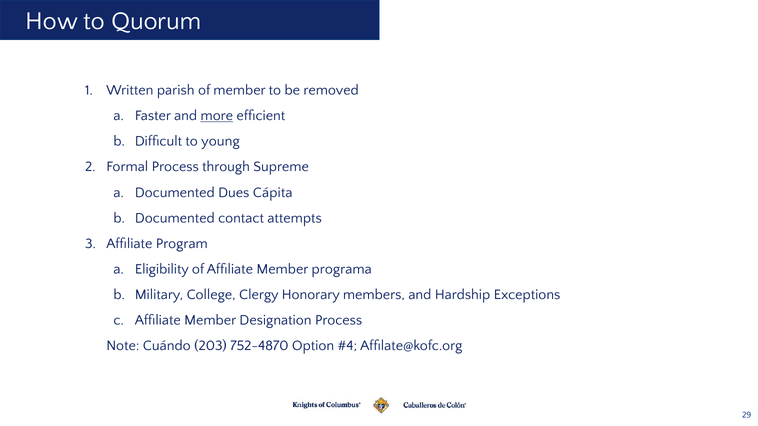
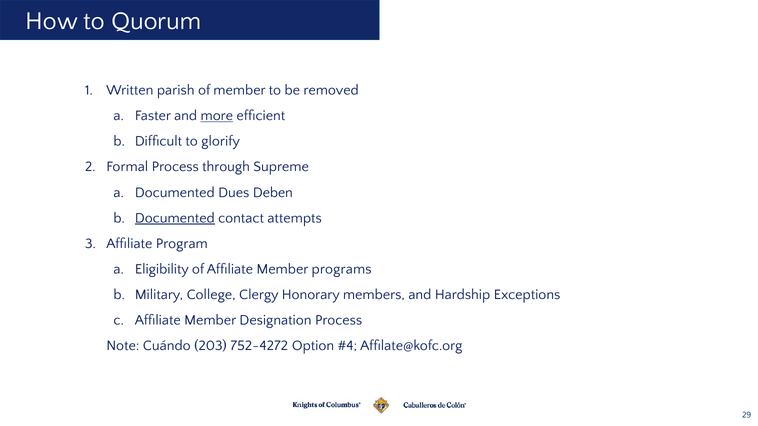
young: young -> glorify (221, 141)
Cápita: Cápita -> Deben (273, 193)
Documented underline: none -> present (175, 218)
programa: programa -> programs (342, 269)
752-4870: 752-4870 -> 752-4272 (259, 346)
